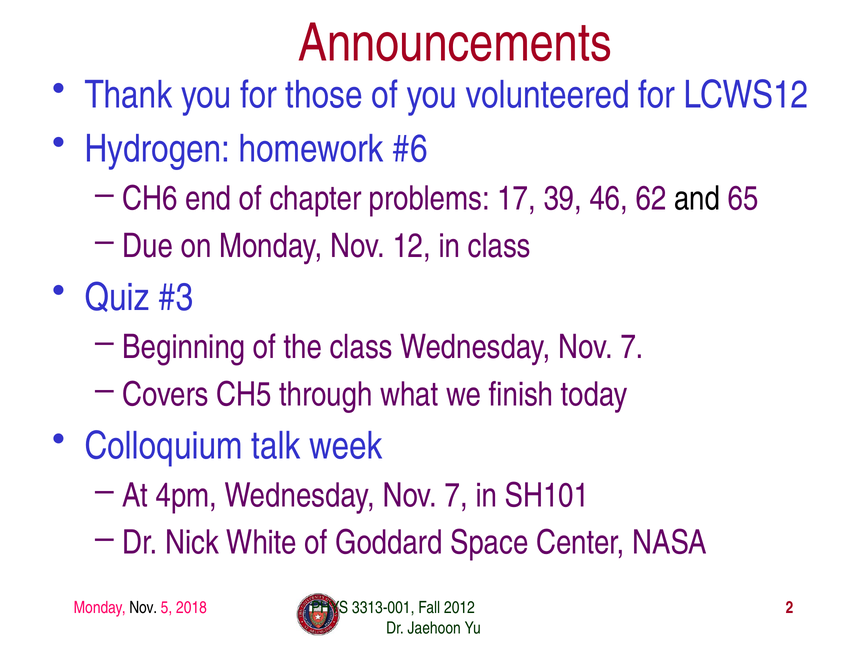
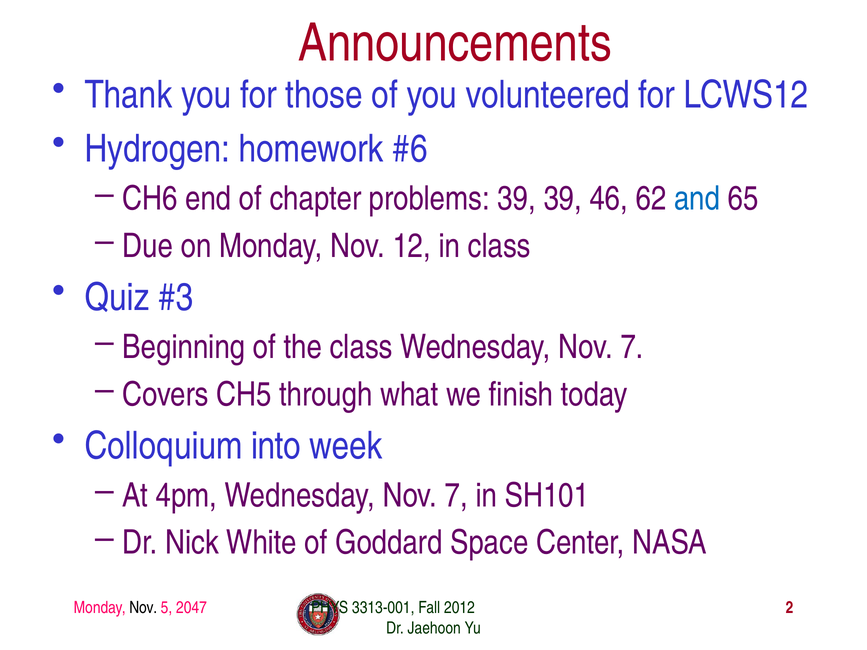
problems 17: 17 -> 39 (517, 199)
and colour: black -> blue (697, 199)
talk: talk -> into (276, 446)
2018: 2018 -> 2047 (192, 608)
